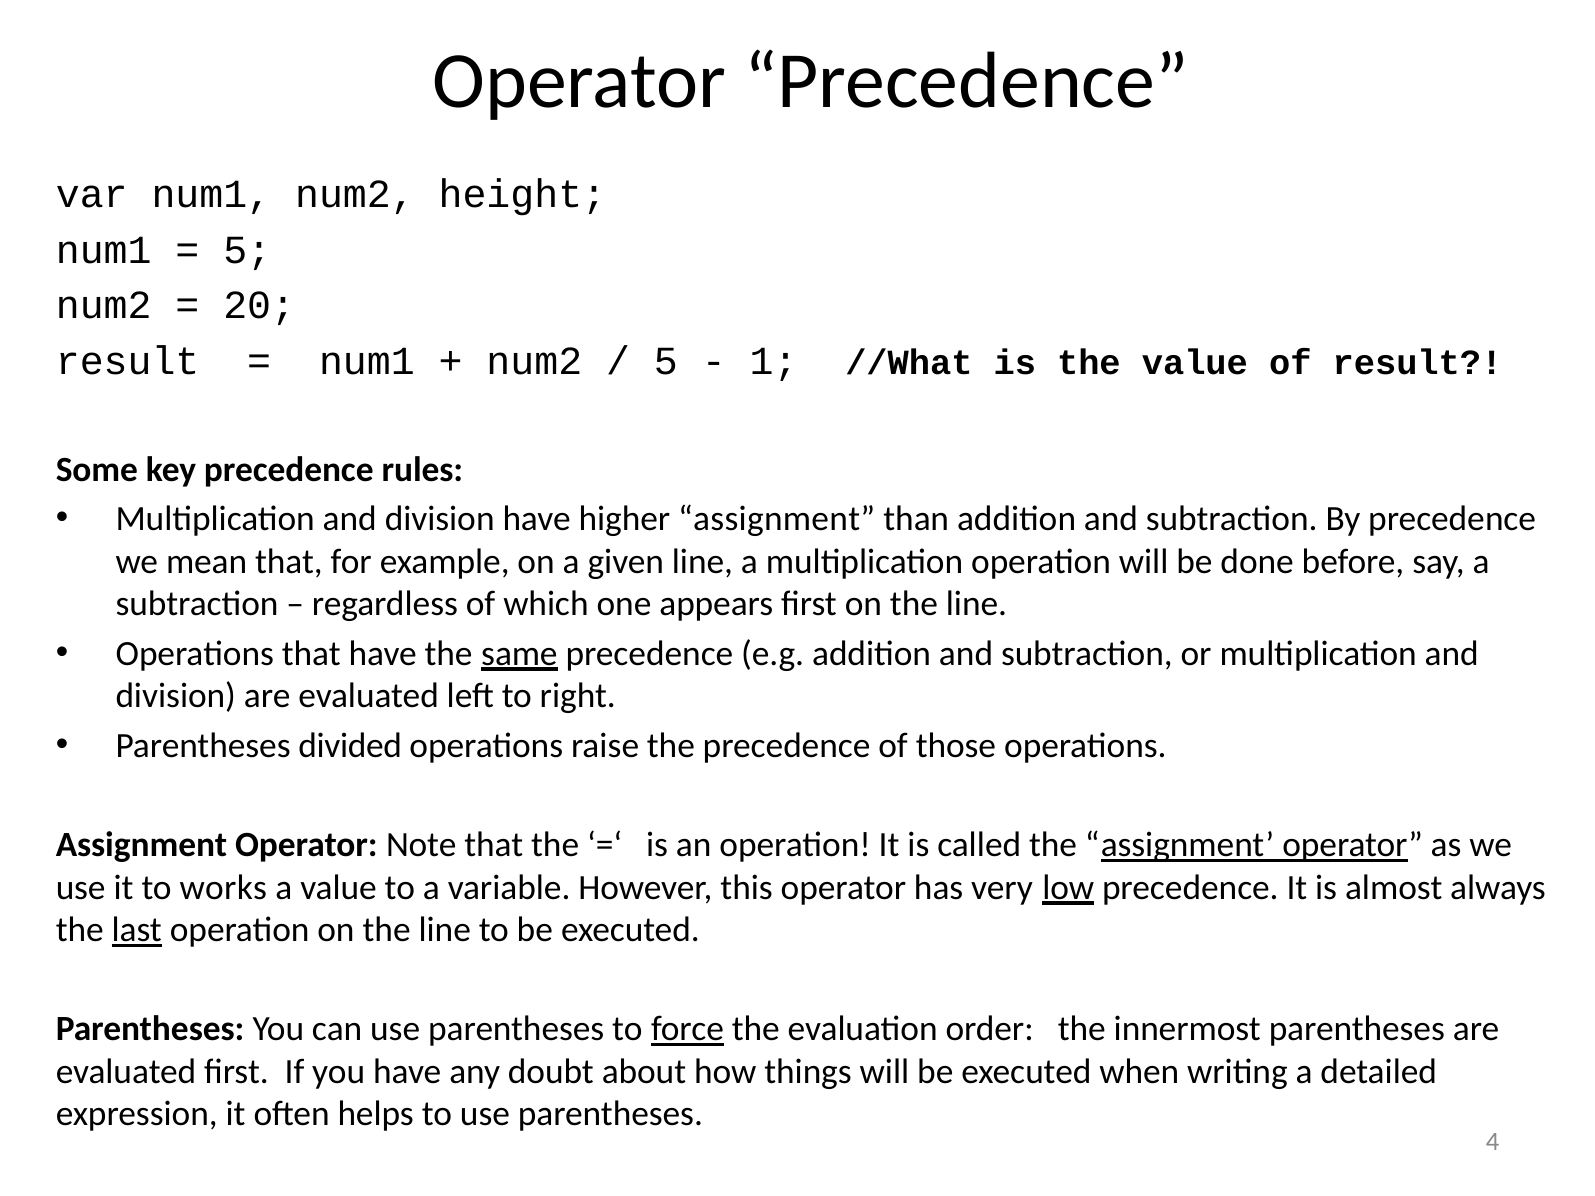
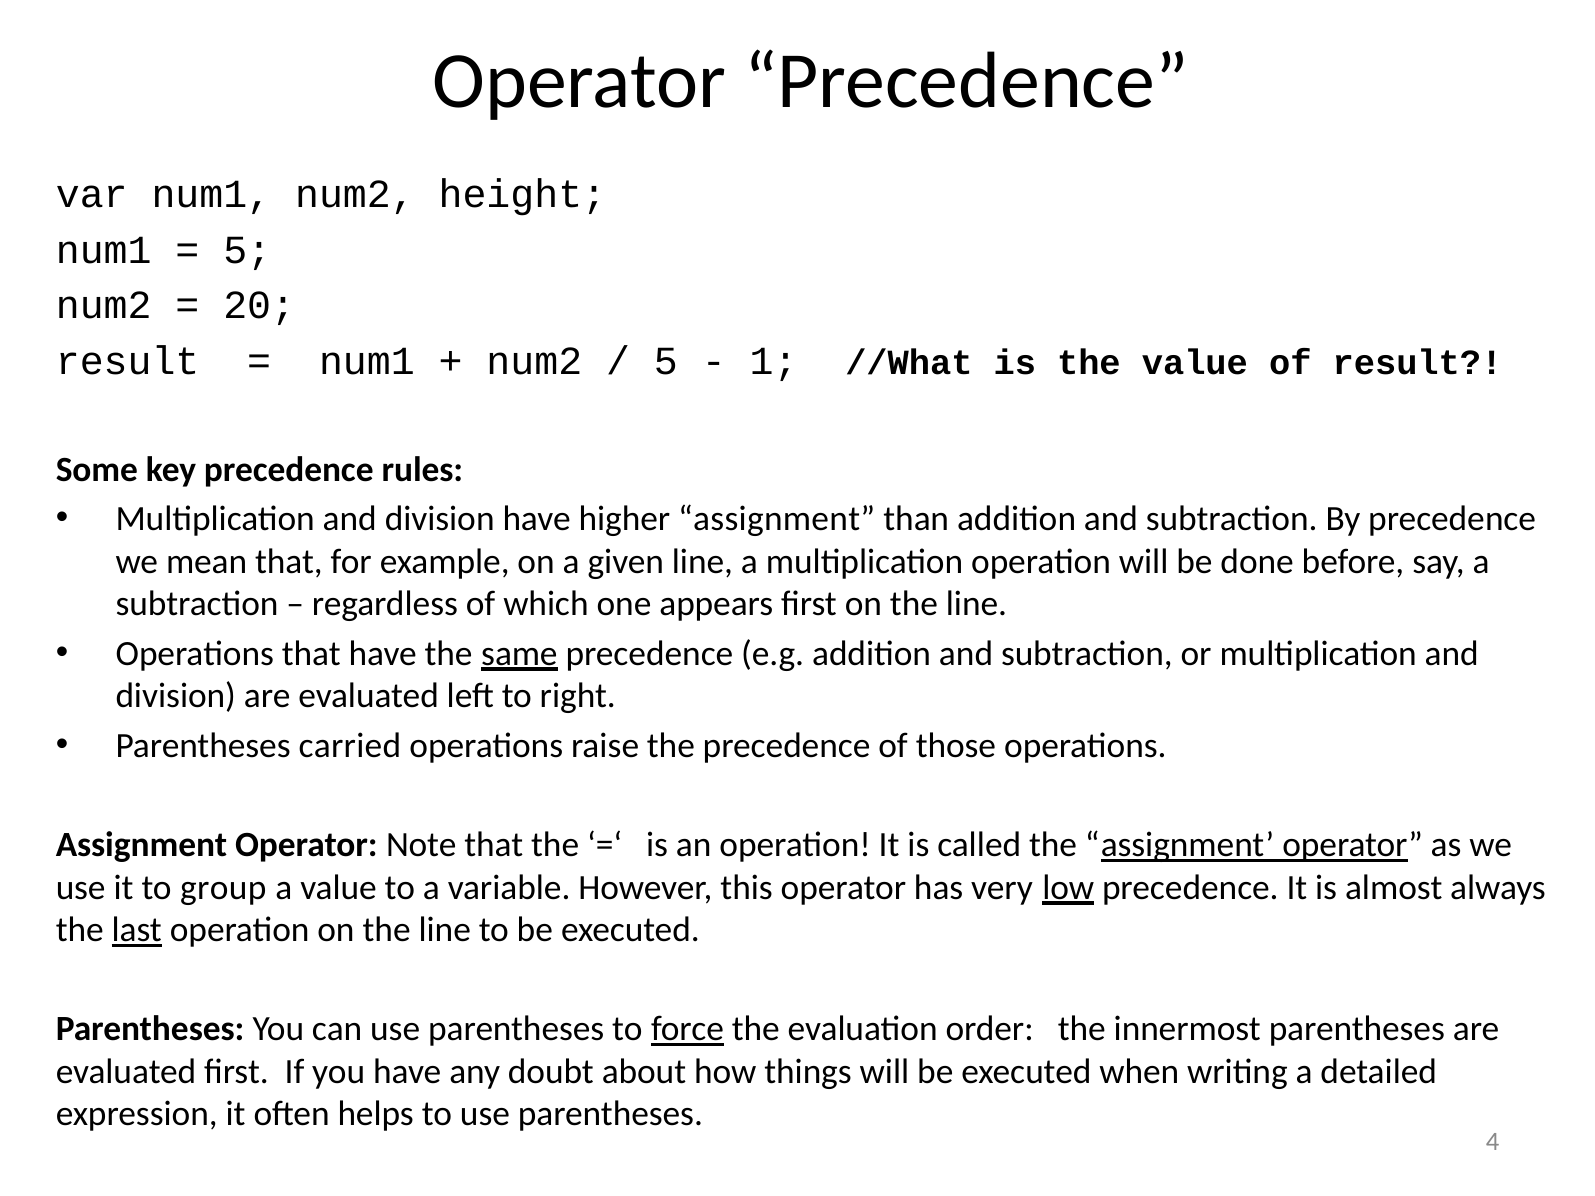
divided: divided -> carried (350, 746)
works: works -> group (223, 888)
